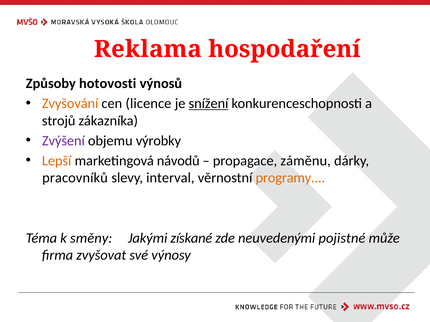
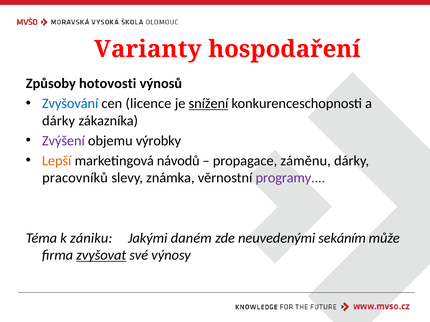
Reklama: Reklama -> Varianty (148, 49)
Zvyšování colour: orange -> blue (70, 104)
strojů: strojů -> dárky (59, 121)
interval: interval -> známka (170, 178)
programy colour: orange -> purple (290, 178)
směny: směny -> zániku (91, 238)
získané: získané -> daném (191, 238)
pojistné: pojistné -> sekáním (342, 238)
zvyšovat underline: none -> present (101, 256)
